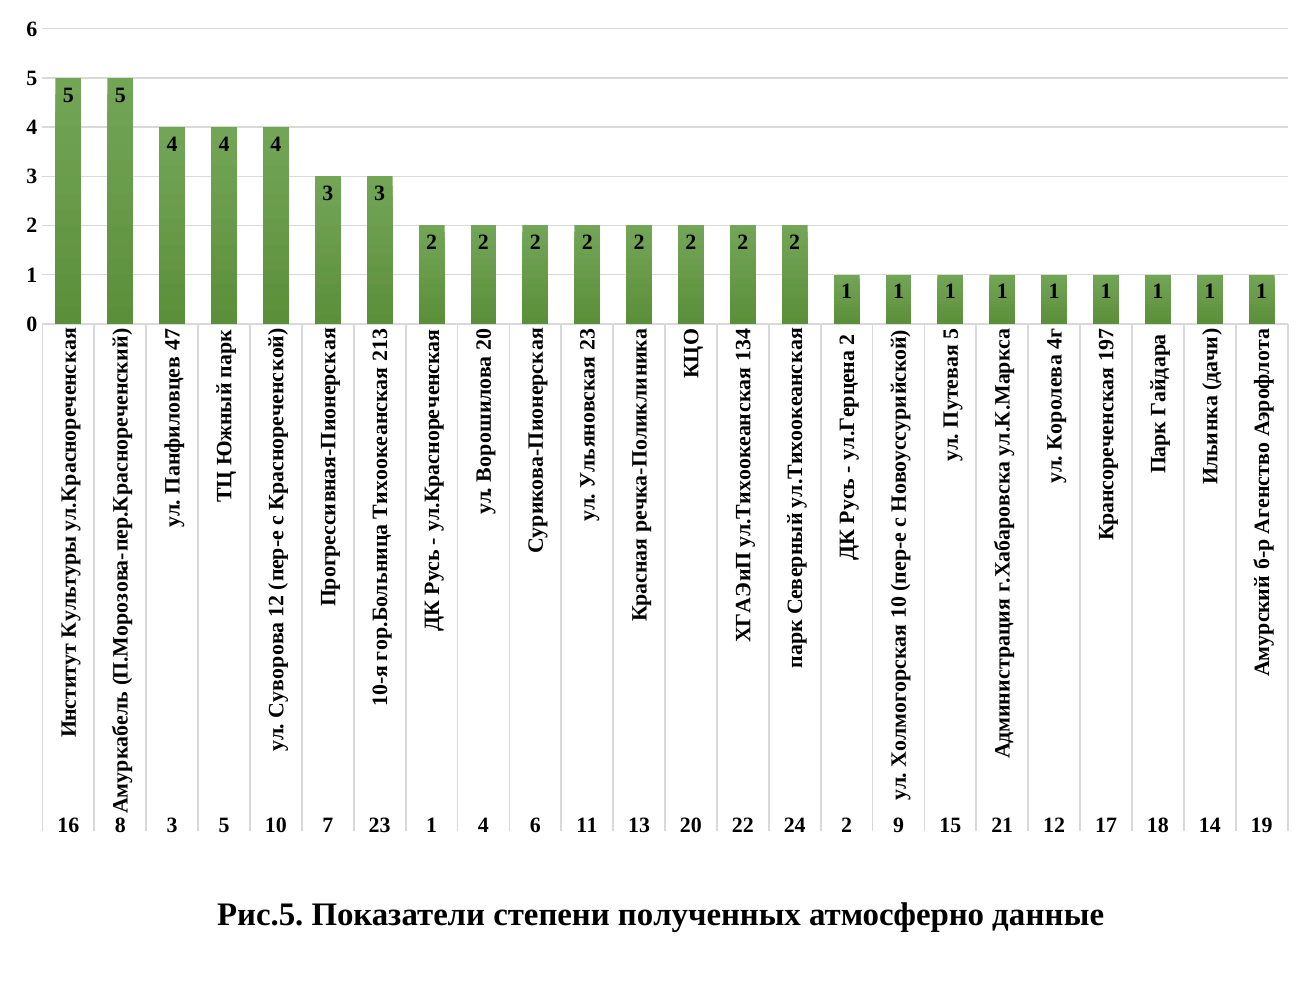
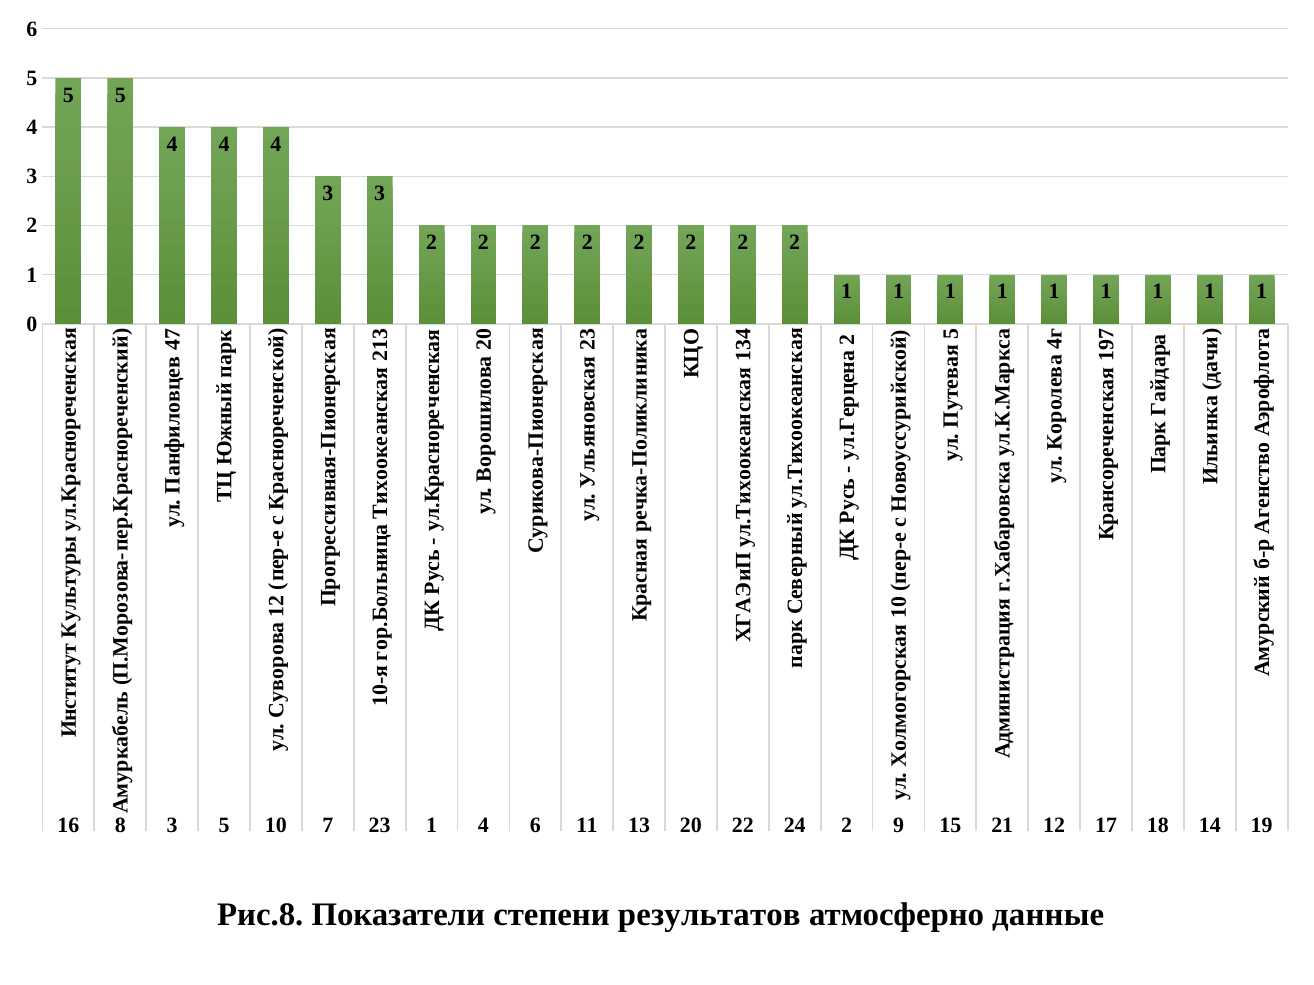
Рис.5: Рис.5 -> Рис.8 (260, 915)
полученных: полученных -> результатов (709, 915)
